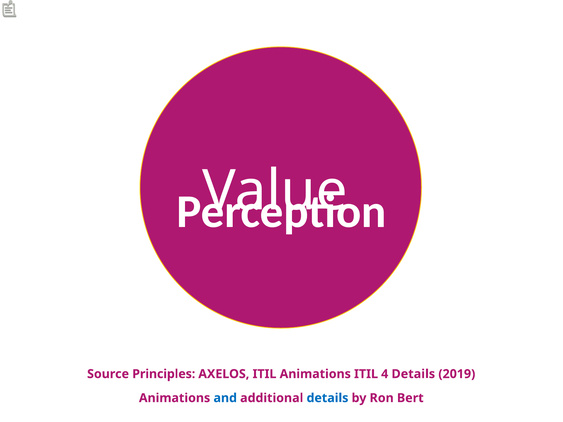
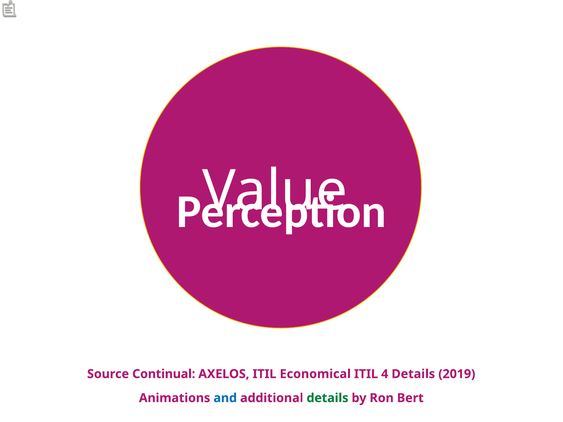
Principles: Principles -> Continual (164, 374)
ITIL Animations: Animations -> Economical (315, 374)
details colour: blue -> green (327, 398)
